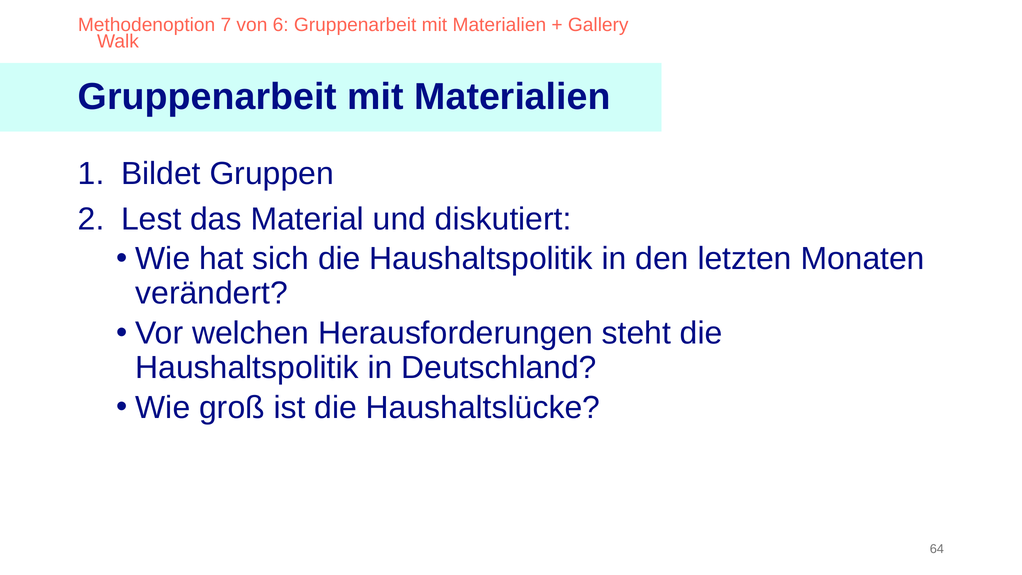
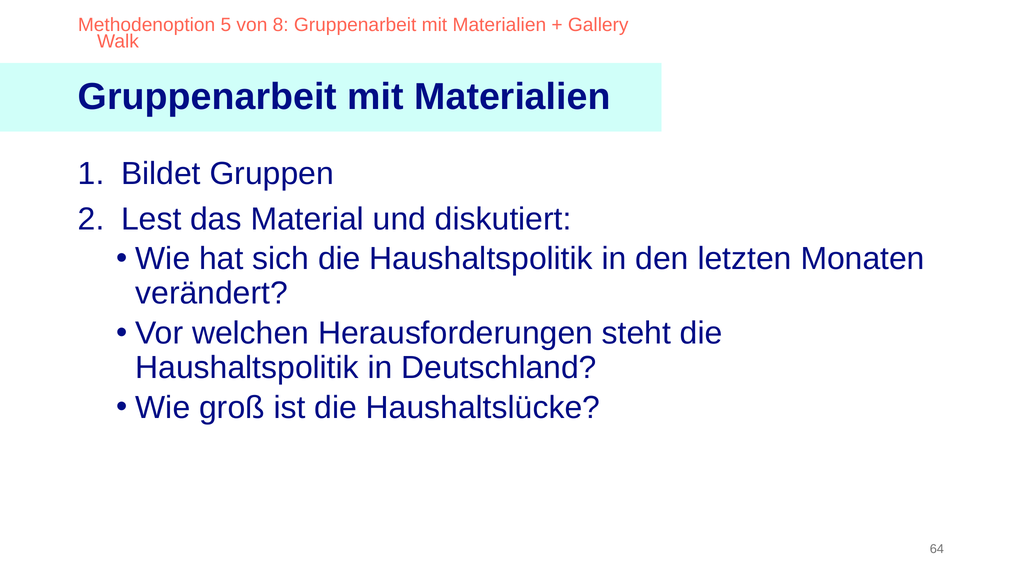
7: 7 -> 5 (226, 25)
6: 6 -> 8 (281, 25)
